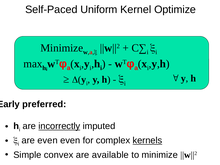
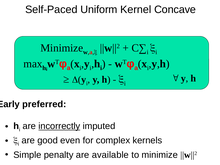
Optimize: Optimize -> Concave (175, 10)
are even: even -> good (48, 140)
kernels underline: present -> none (147, 140)
convex: convex -> penalty (59, 155)
